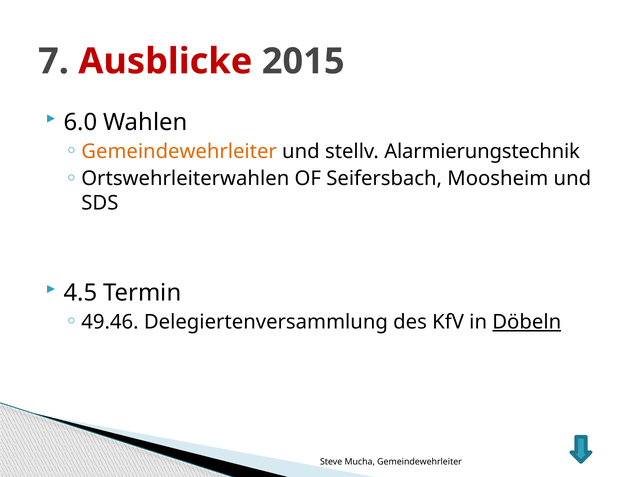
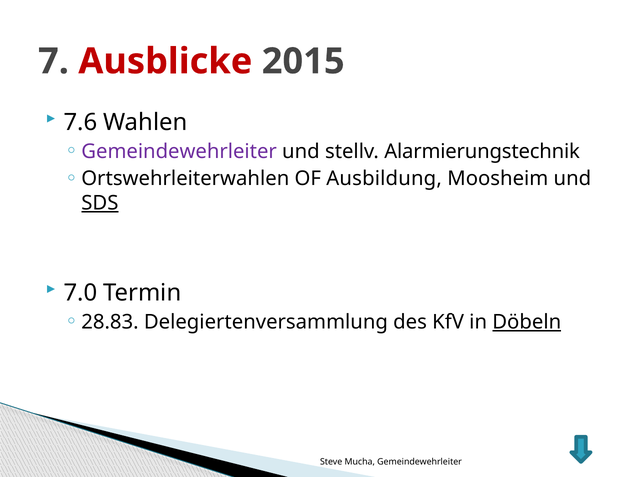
6.0: 6.0 -> 7.6 (80, 122)
Gemeindewehrleiter colour: orange -> purple (179, 151)
Seifersbach: Seifersbach -> Ausbildung (384, 179)
SDS underline: none -> present (100, 203)
4.5: 4.5 -> 7.0 (80, 293)
49.46: 49.46 -> 28.83 (110, 322)
